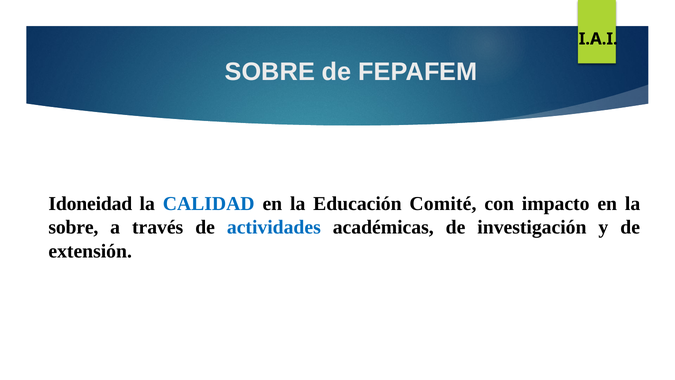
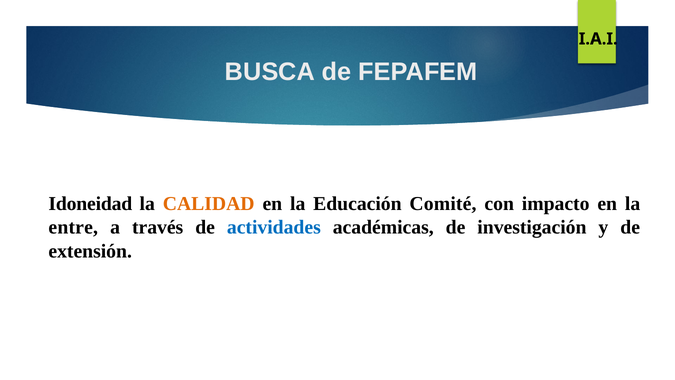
SOBRE: SOBRE -> BUSCA (270, 72)
CALIDAD colour: blue -> orange (209, 204)
sobre: sobre -> entre (73, 227)
